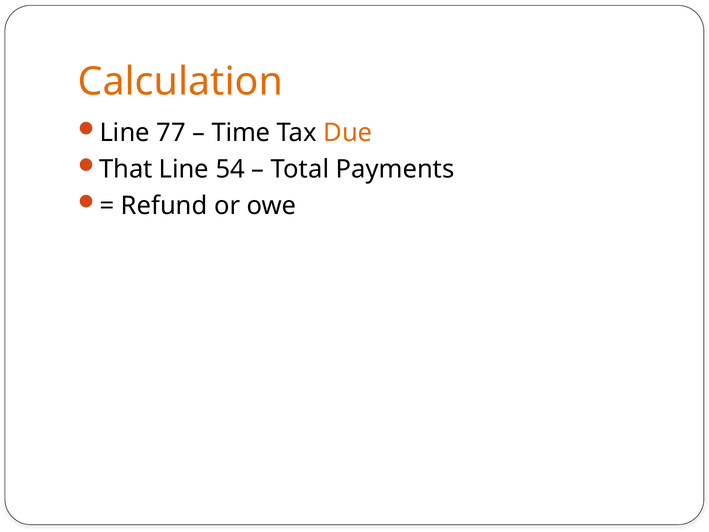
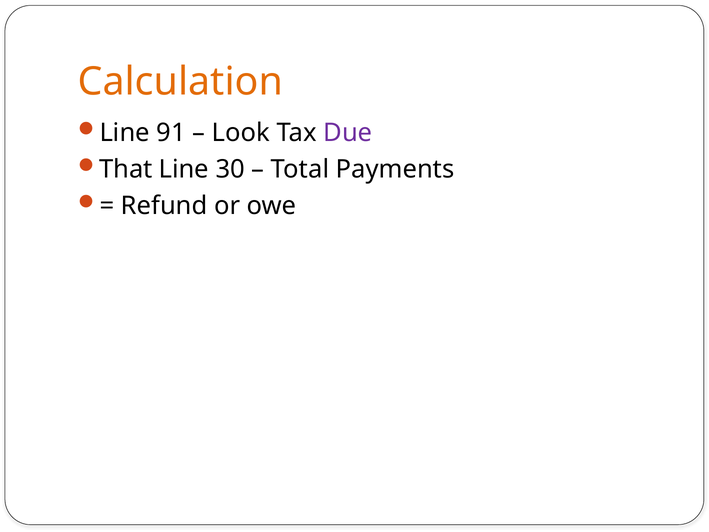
77: 77 -> 91 (171, 133)
Time: Time -> Look (241, 133)
Due colour: orange -> purple (348, 133)
54: 54 -> 30 (230, 169)
